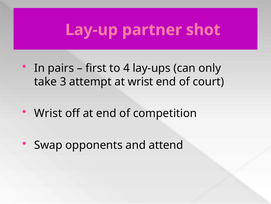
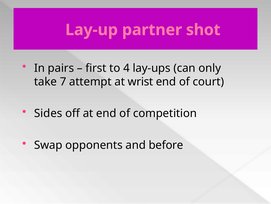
3: 3 -> 7 (63, 81)
Wrist: Wrist -> Sides (48, 113)
attend: attend -> before (166, 145)
